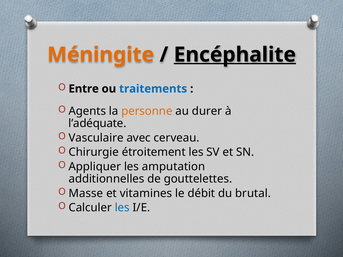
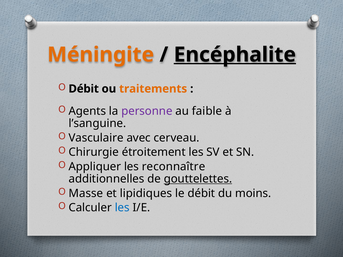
Entre: Entre -> Débit (84, 89)
traitements colour: blue -> orange (153, 89)
personne colour: orange -> purple (147, 111)
durer: durer -> faible (207, 111)
l’adéquate: l’adéquate -> l’sanguine (97, 124)
amputation: amputation -> reconnaître (174, 167)
gouttelettes underline: none -> present (198, 179)
vitamines: vitamines -> lipidiques (146, 193)
brutal: brutal -> moins (253, 193)
